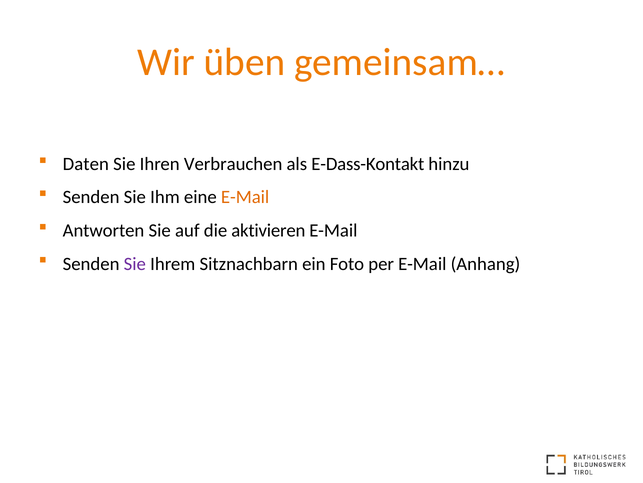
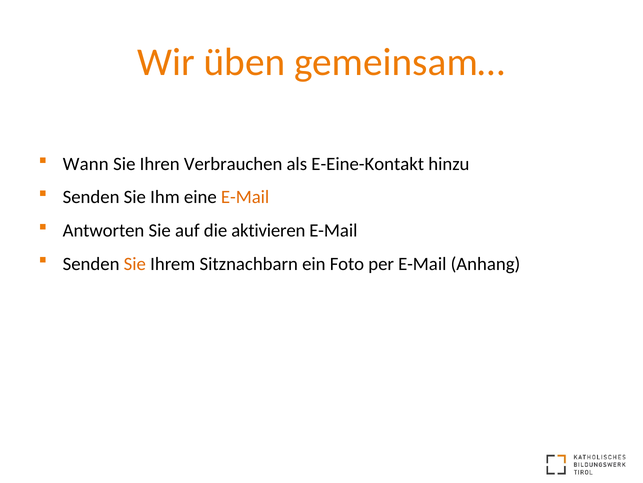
Daten: Daten -> Wann (86, 164)
E-Dass-Kontakt: E-Dass-Kontakt -> E-Eine-Kontakt (368, 164)
Sie colour: purple -> orange (135, 263)
